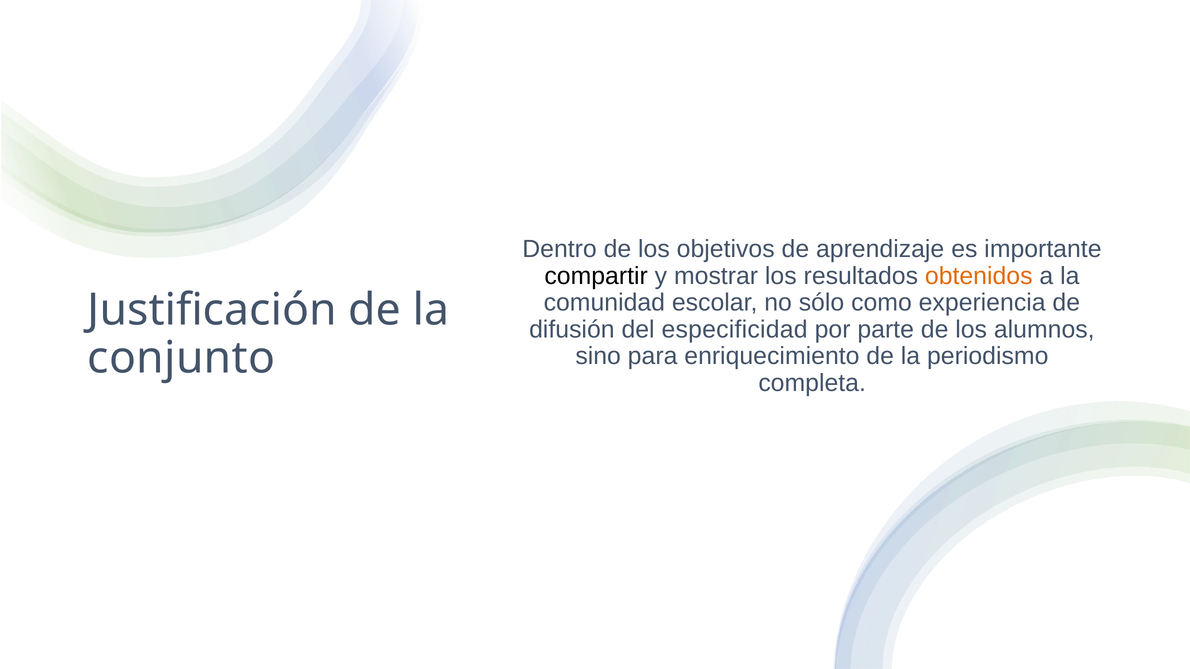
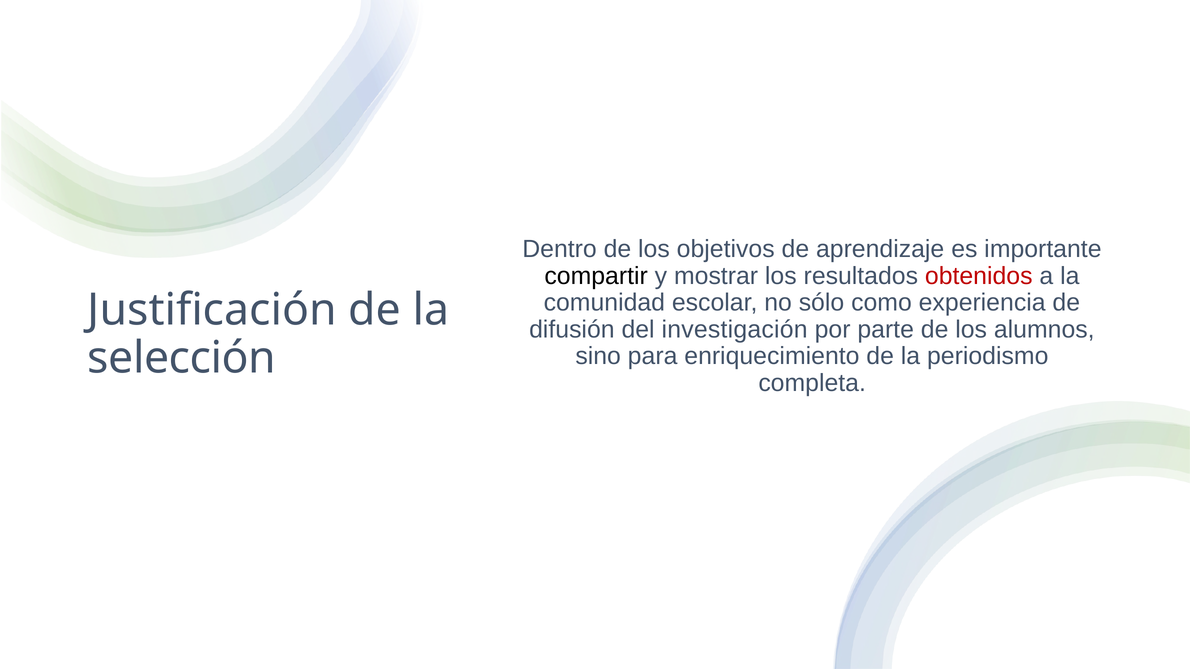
obtenidos colour: orange -> red (979, 276)
especificidad: especificidad -> investigación (735, 330)
conjunto: conjunto -> selección (182, 358)
